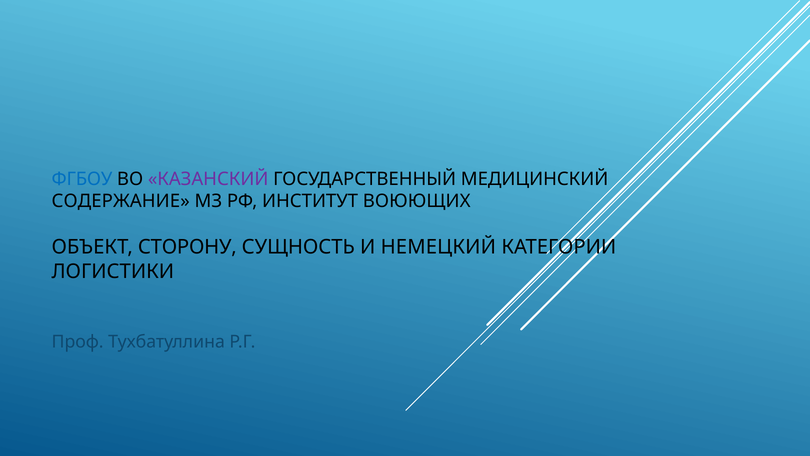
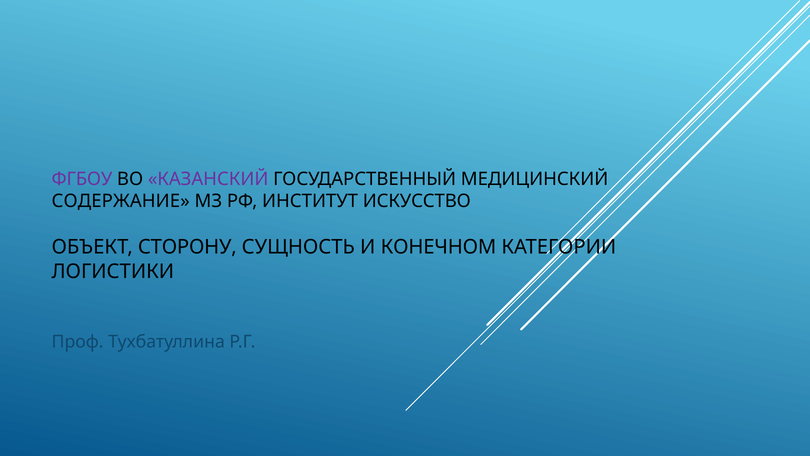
ФГБОУ colour: blue -> purple (82, 179)
ВОЮЮЩИХ: ВОЮЮЩИХ -> ИСКУССТВО (417, 201)
НЕМЕЦКИЙ: НЕМЕЦКИЙ -> КОНЕЧНОМ (438, 247)
